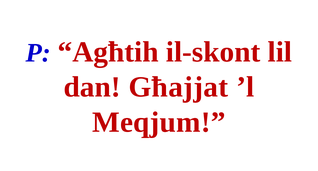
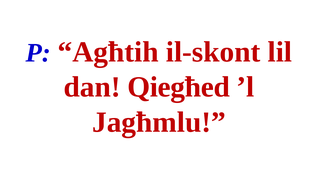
Għajjat: Għajjat -> Qiegħed (179, 87)
Meqjum: Meqjum -> Jagħmlu (159, 122)
